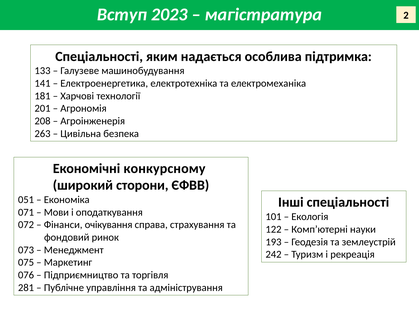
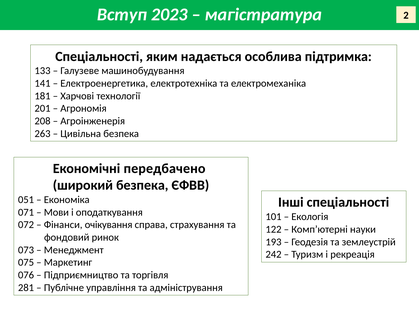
конкурсному: конкурсному -> передбачено (165, 169)
широкий сторони: сторони -> безпека (142, 185)
